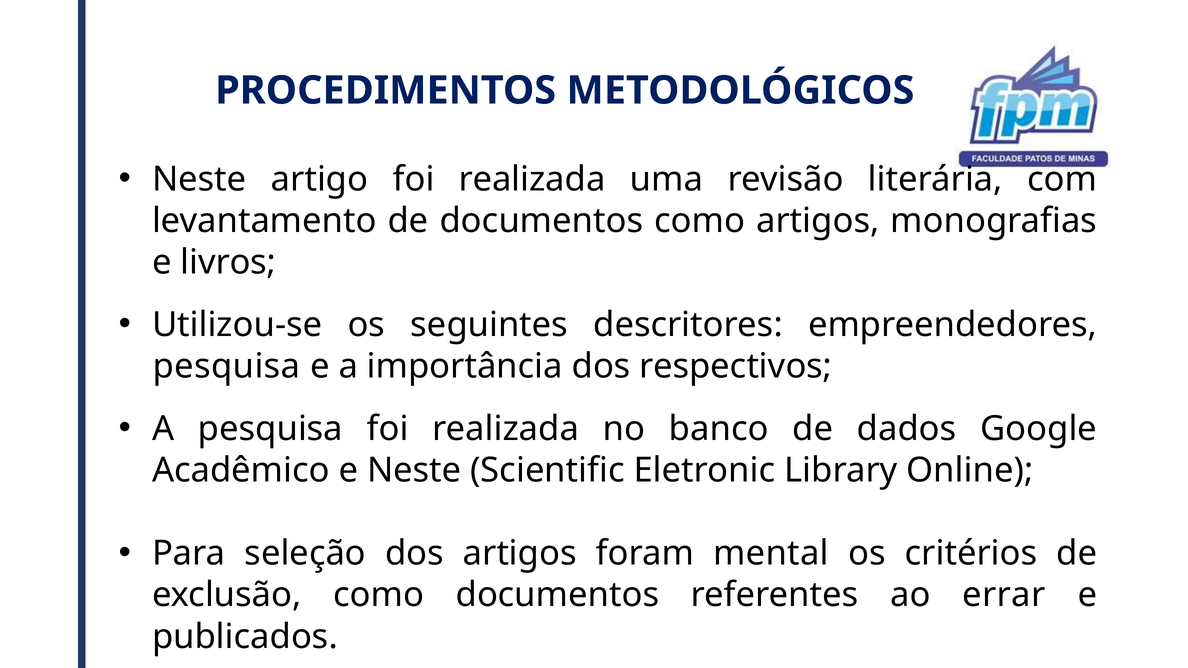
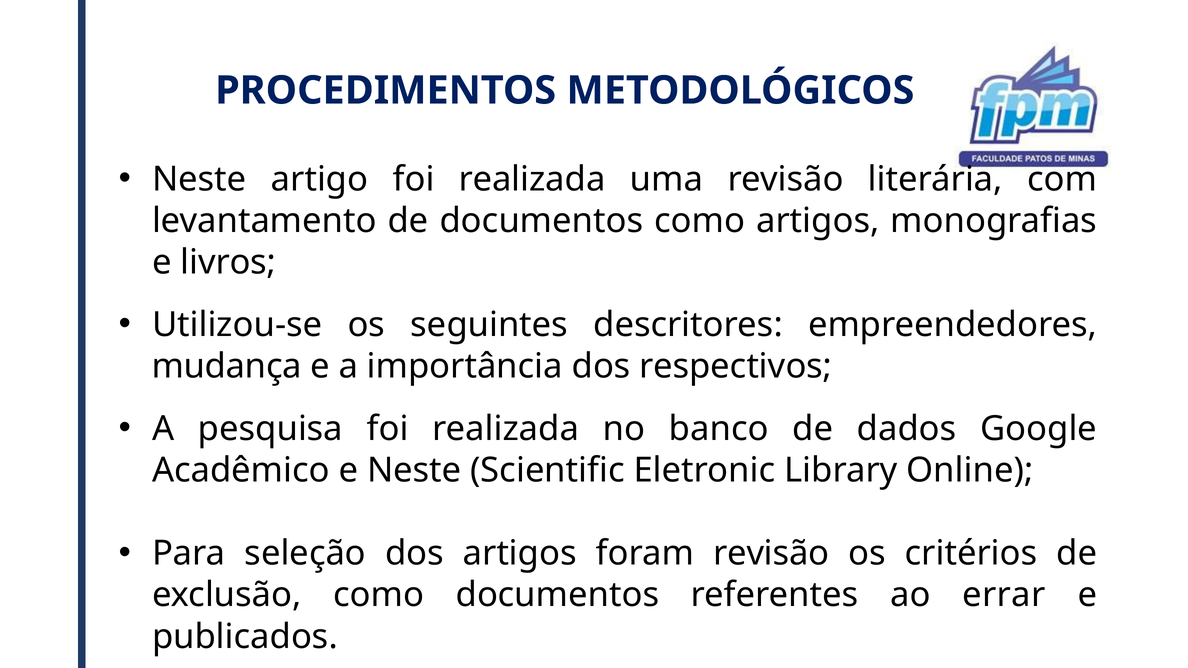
pesquisa: pesquisa -> mudança (227, 366)
foram mental: mental -> revisão (771, 554)
